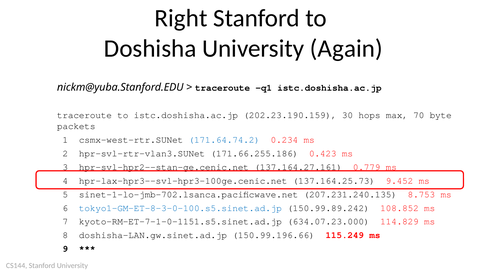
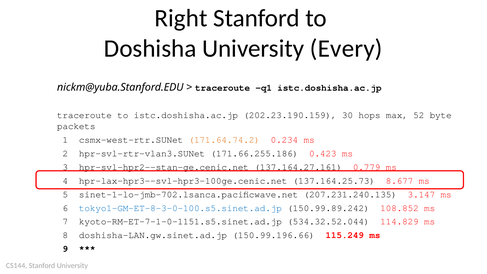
Again: Again -> Every (346, 48)
70: 70 -> 52 (419, 115)
171.64.74.2 colour: blue -> orange (224, 140)
9.452: 9.452 -> 8.677 (399, 181)
8.753: 8.753 -> 3.147 (421, 194)
634.07.23.000: 634.07.23.000 -> 534.32.52.044 (328, 222)
